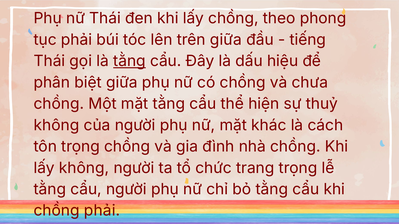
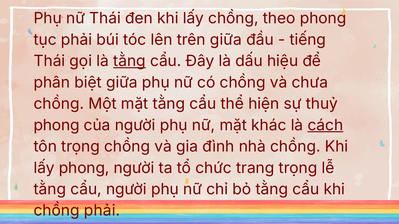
không: không -> phong (57, 125)
cách underline: none -> present (325, 125)
lấy không: không -> phong (84, 168)
